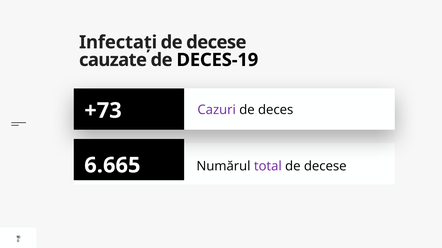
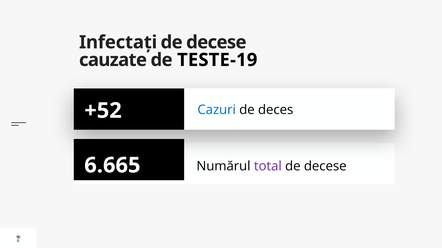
DECES-19: DECES-19 -> TESTE-19 (217, 60)
+73: +73 -> +52 (103, 111)
Cazuri colour: purple -> blue (217, 110)
